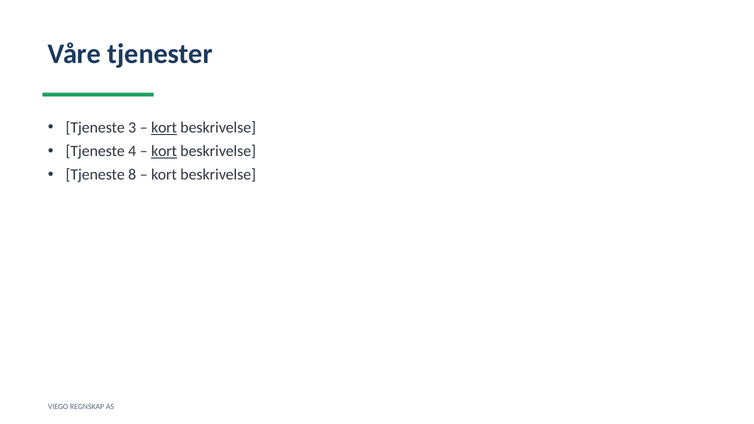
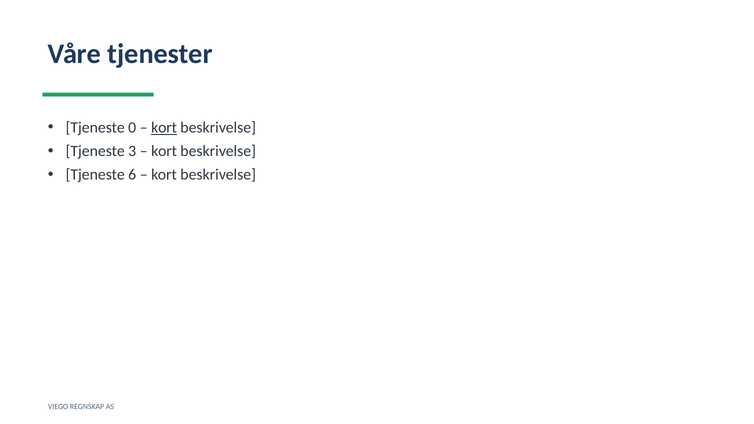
3: 3 -> 0 (132, 128)
4: 4 -> 3 (132, 151)
kort underline: present -> none (164, 151)
8: 8 -> 6 (132, 175)
